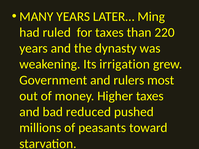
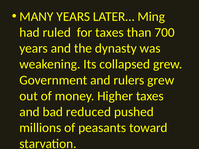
220: 220 -> 700 (165, 32)
irrigation: irrigation -> collapsed (125, 64)
rulers most: most -> grew (161, 80)
